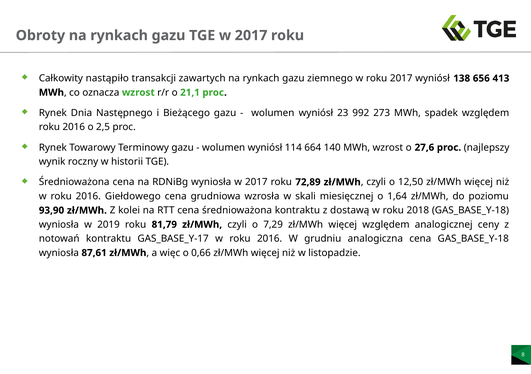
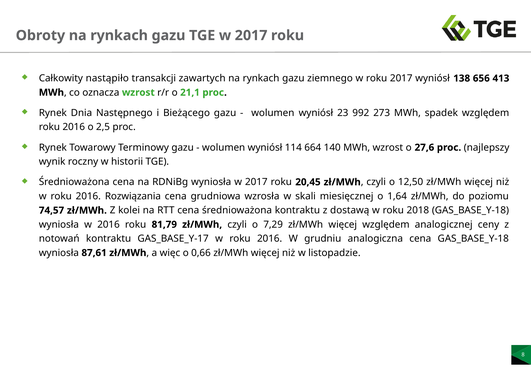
72,89: 72,89 -> 20,45 (308, 182)
Giełdowego: Giełdowego -> Rozwiązania (133, 196)
93,90: 93,90 -> 74,57 (52, 210)
w 2019: 2019 -> 2016 (109, 225)
